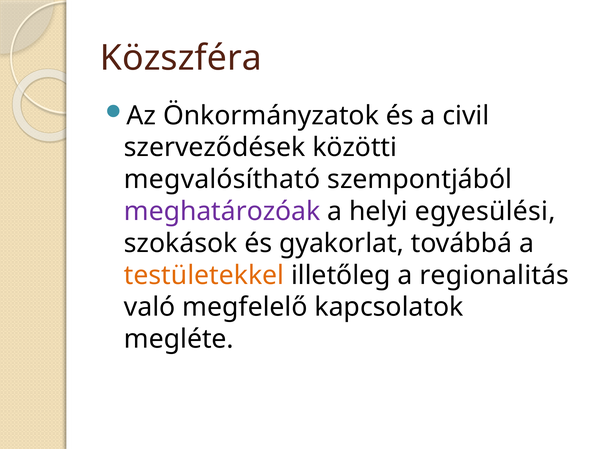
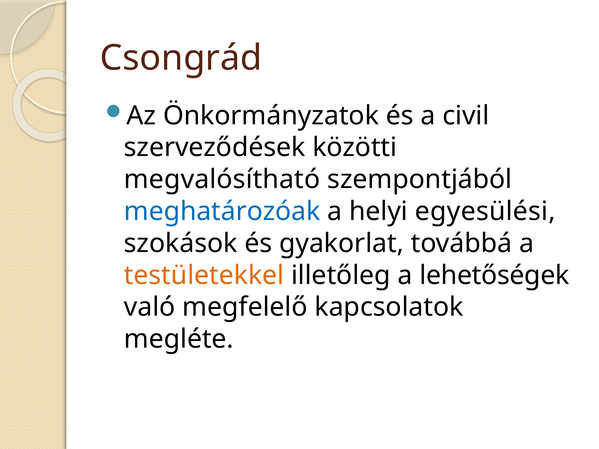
Közszféra: Közszféra -> Csongrád (181, 58)
meghatározóak colour: purple -> blue (222, 211)
regionalitás: regionalitás -> lehetőségek (494, 275)
